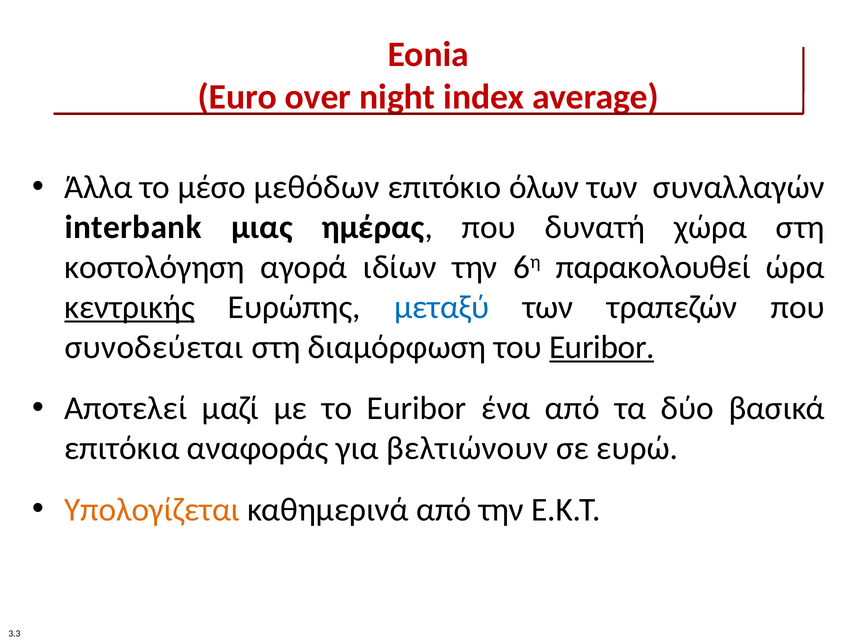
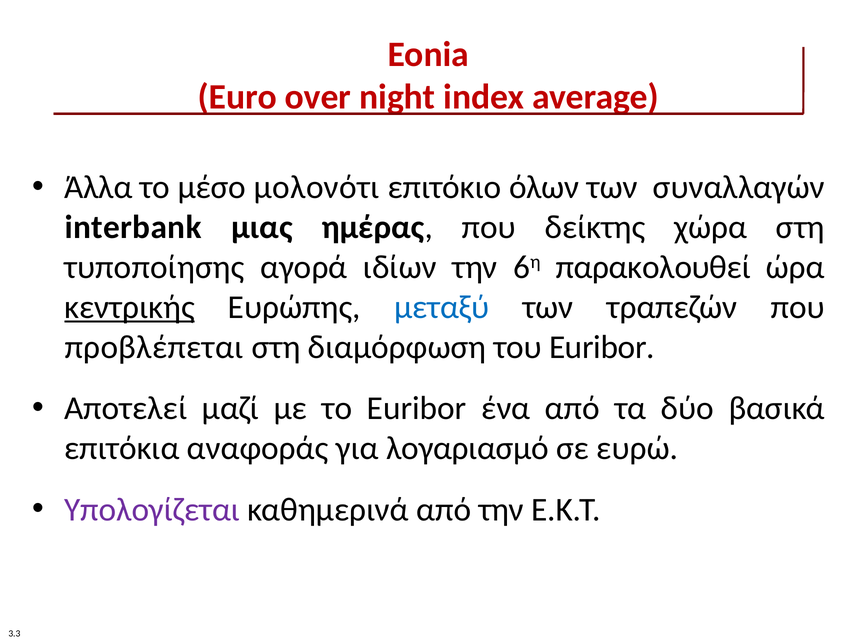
μεθόδων: μεθόδων -> μολονότι (317, 187)
δυνατή: δυνατή -> δείκτης (595, 227)
κοστολόγηση: κοστολόγηση -> τυποποίησης (154, 267)
συνοδεύεται: συνοδεύεται -> προβλέπεται (154, 347)
Euribor underline: present -> none (602, 347)
βελτιώνουν: βελτιώνουν -> λογαριασμό (468, 448)
Υπολογίζεται colour: orange -> purple (152, 510)
